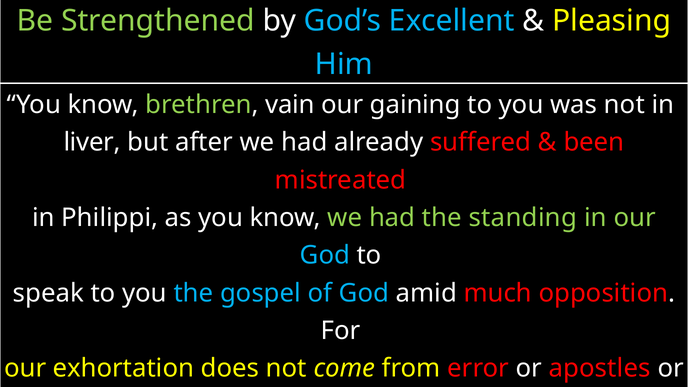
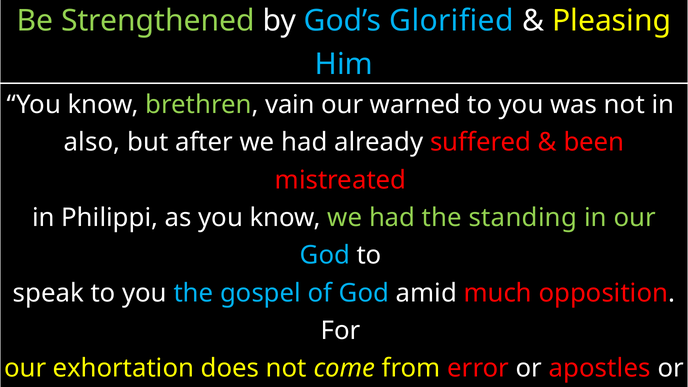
Excellent: Excellent -> Glorified (452, 21)
gaining: gaining -> warned (415, 105)
liver: liver -> also (92, 142)
